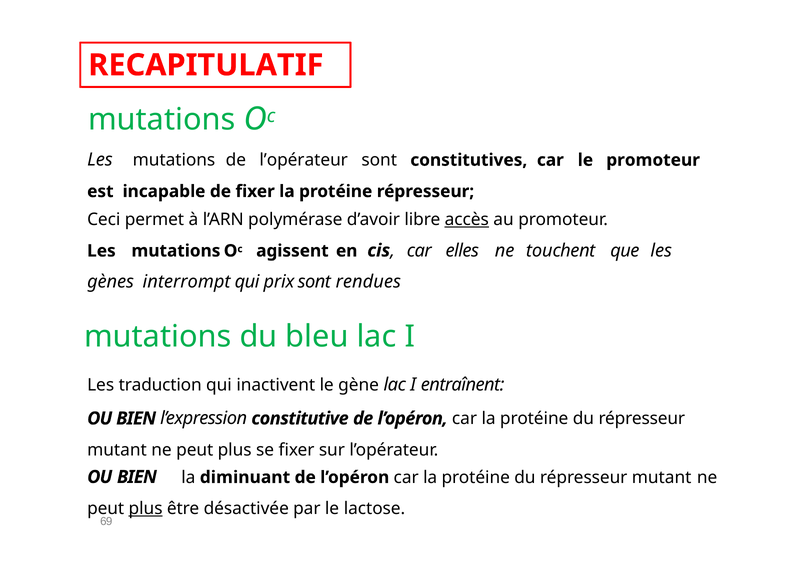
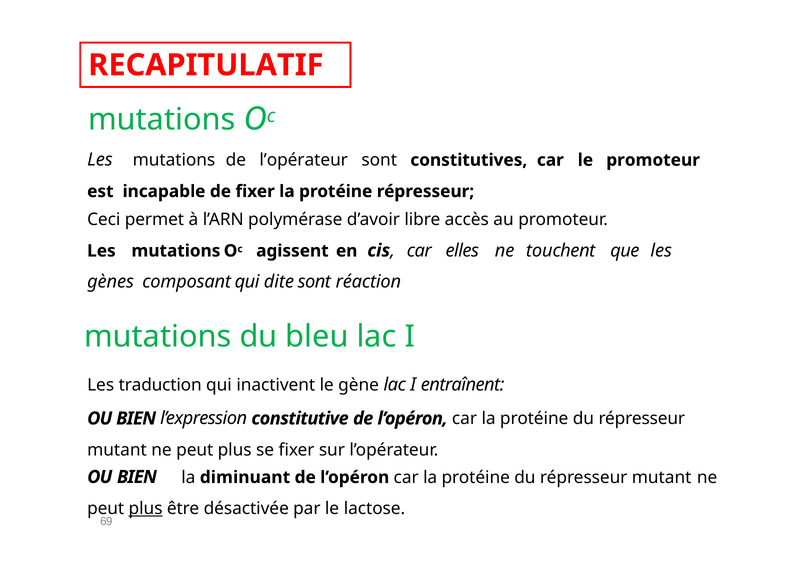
accès underline: present -> none (467, 220)
interrompt: interrompt -> composant (187, 281)
prix: prix -> dite (279, 281)
rendues: rendues -> réaction (368, 281)
